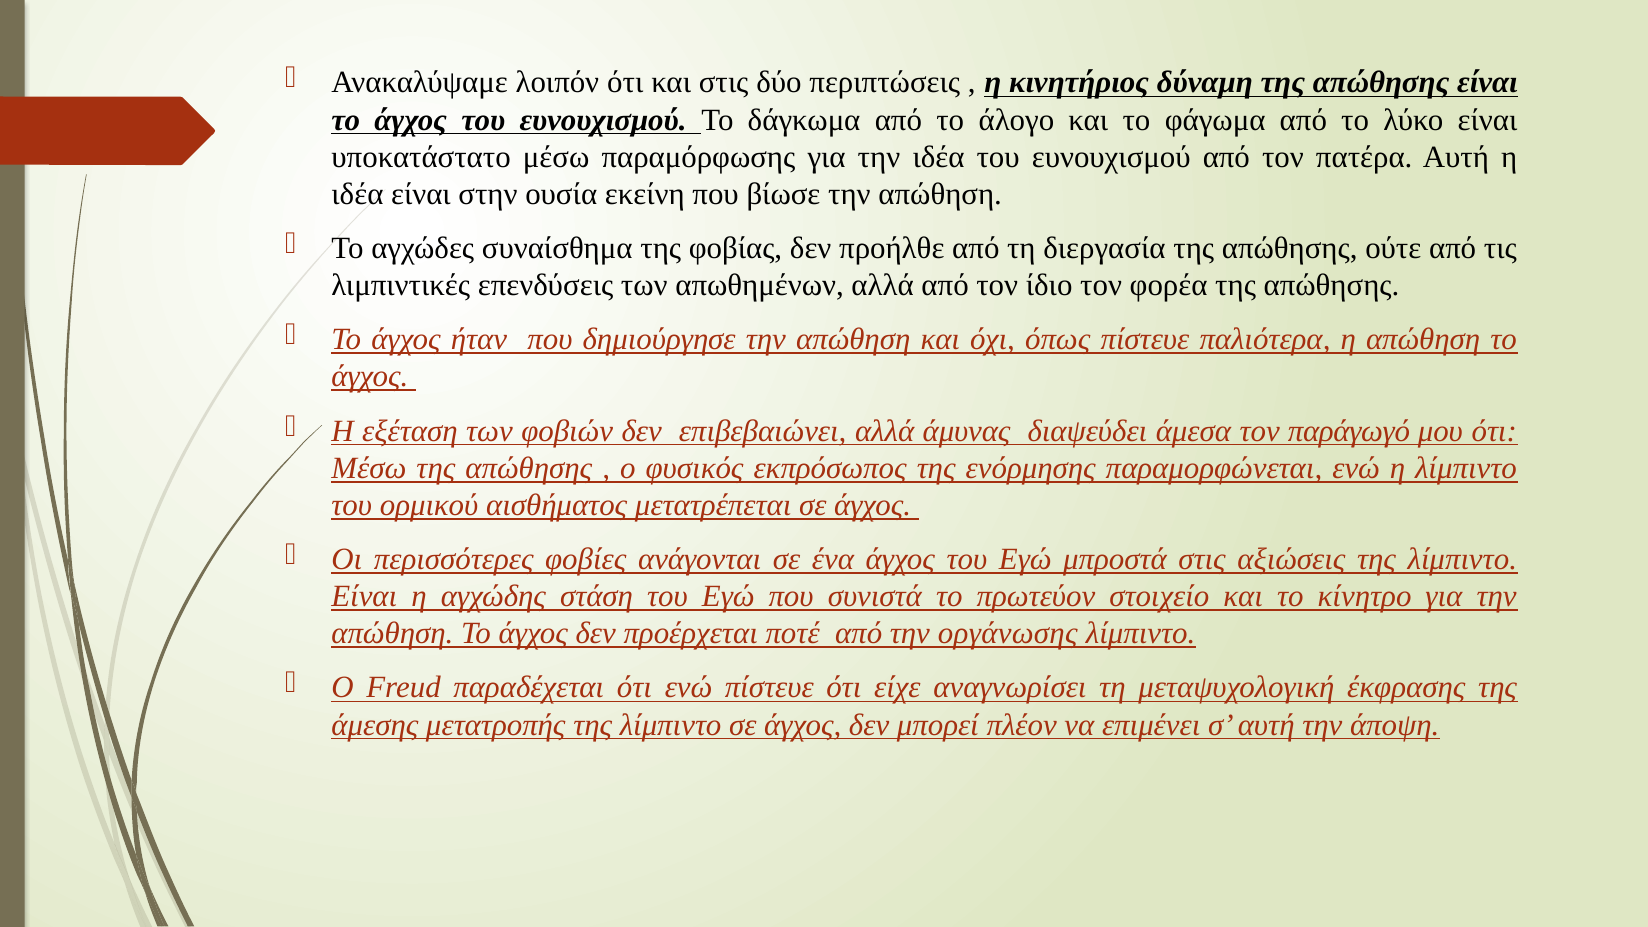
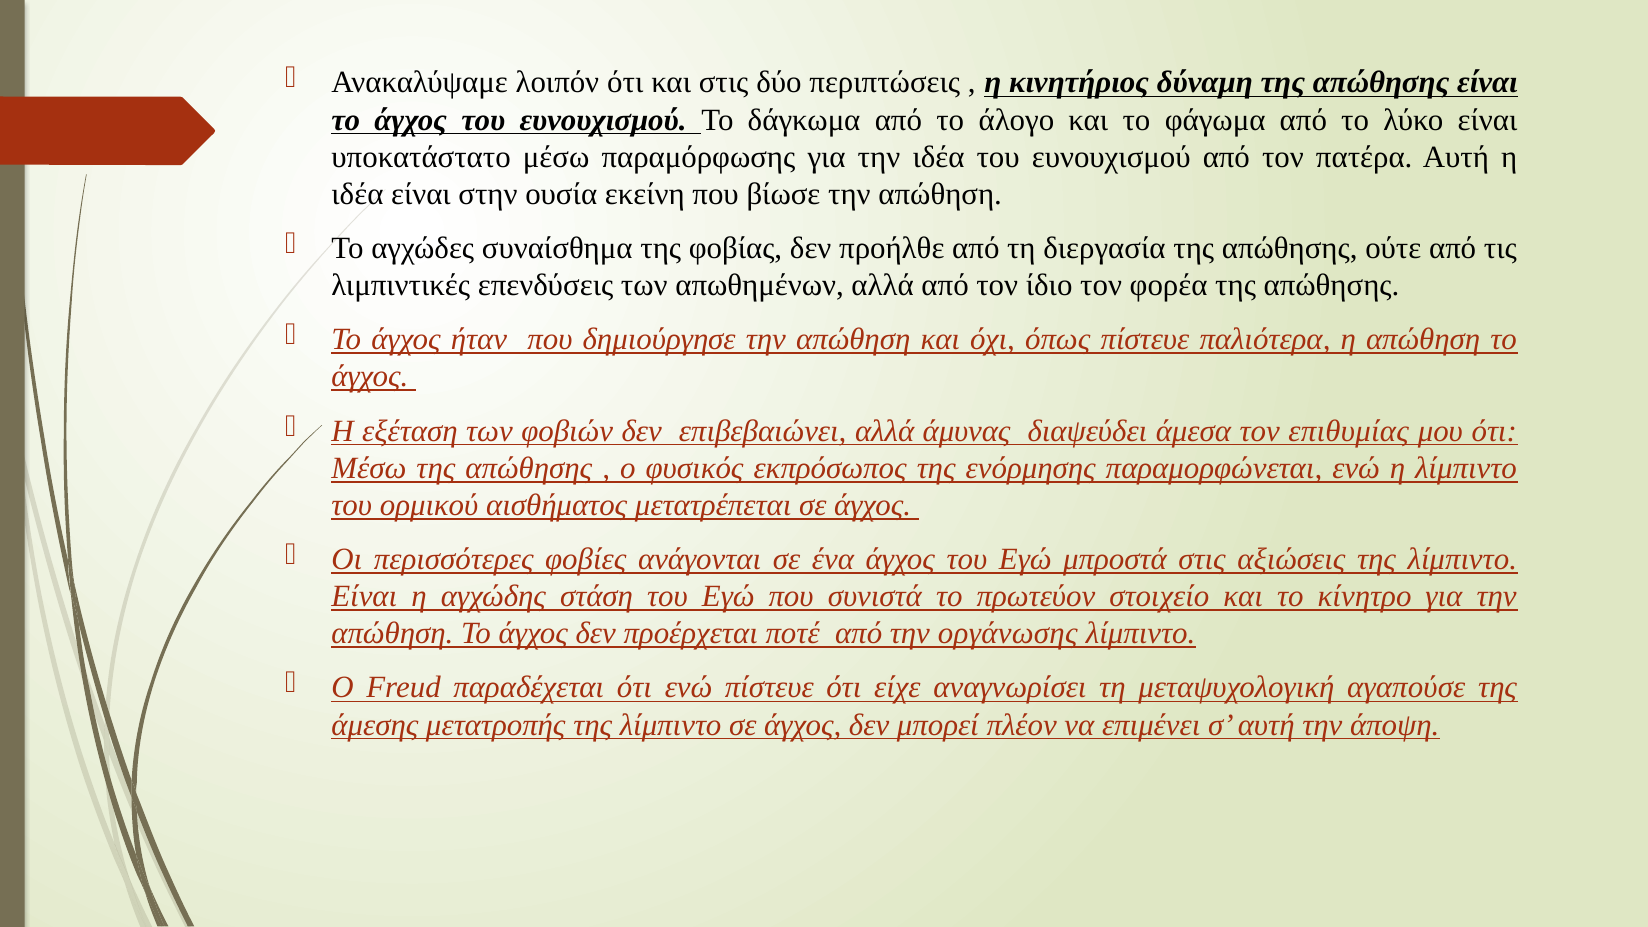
παράγωγό: παράγωγό -> επιθυμίας (1349, 431)
έκφρασης: έκφρασης -> αγαπούσε (1406, 688)
